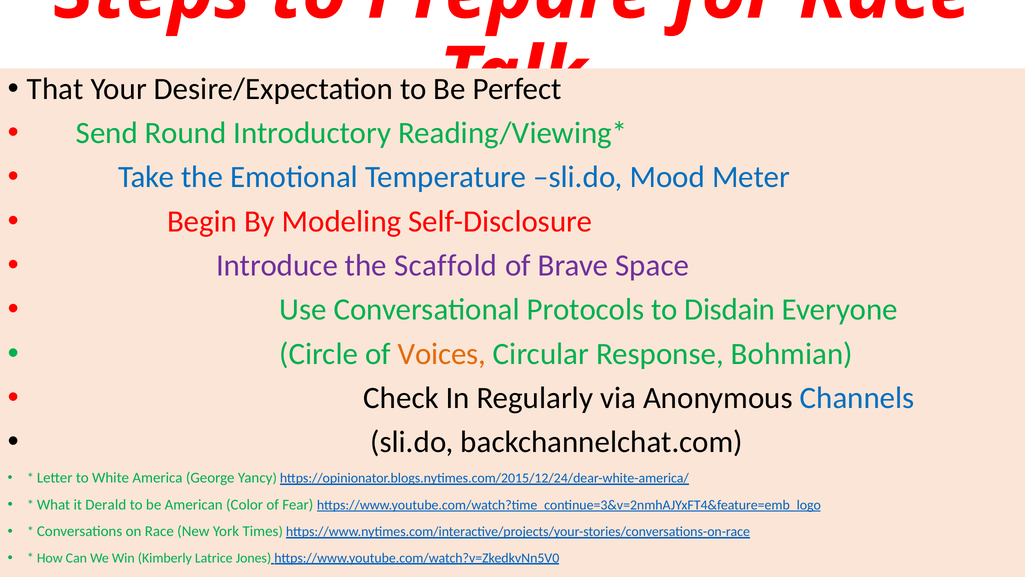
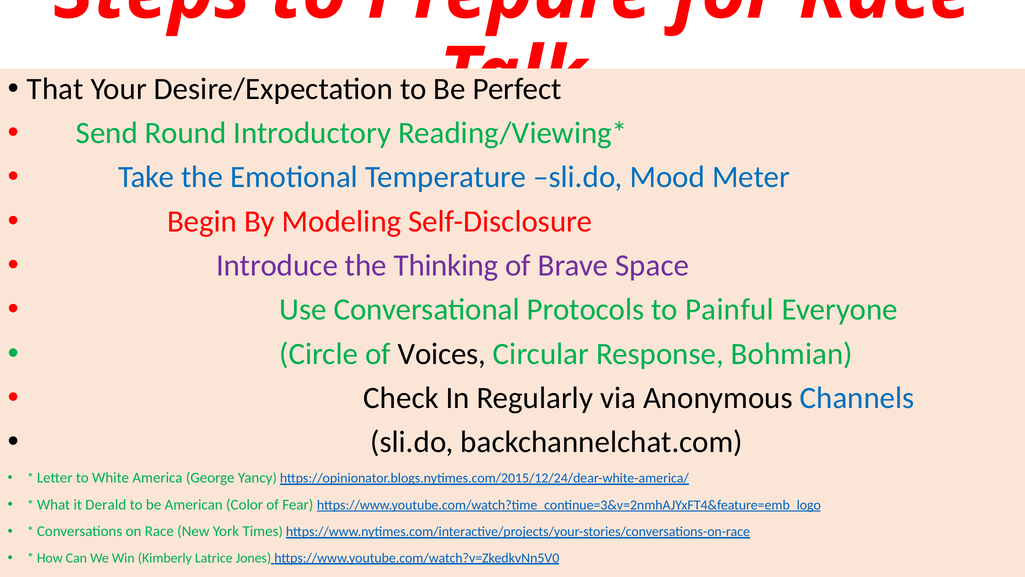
Scaffold: Scaffold -> Thinking (446, 265)
Disdain: Disdain -> Painful (730, 309)
Voices colour: orange -> black (442, 354)
